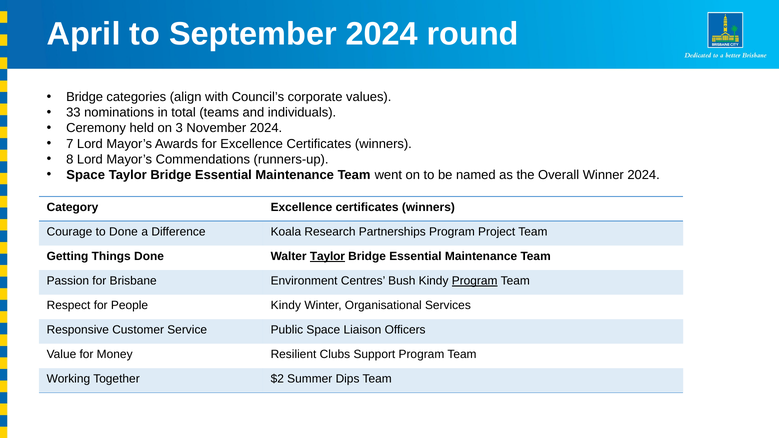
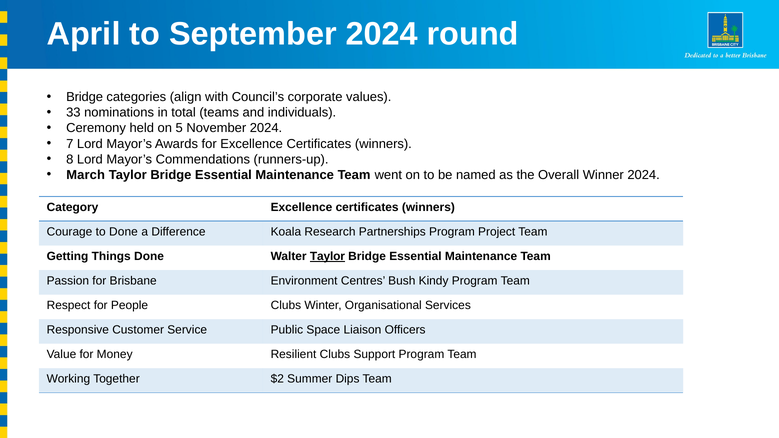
3: 3 -> 5 (179, 128)
Space: Space -> March (86, 175)
Program underline: present -> none (475, 281)
People Kindy: Kindy -> Clubs (286, 305)
